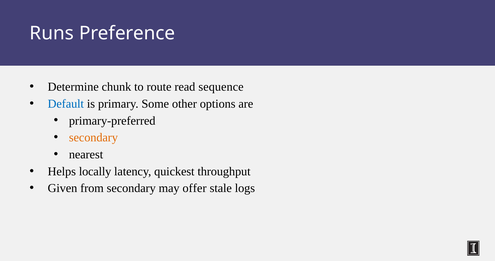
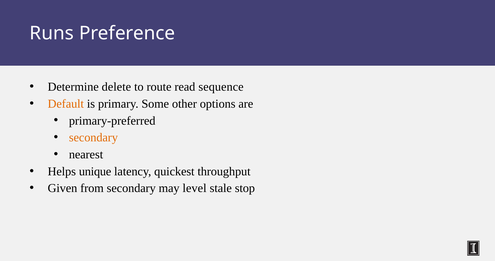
chunk: chunk -> delete (116, 87)
Default colour: blue -> orange (66, 104)
locally: locally -> unique (95, 172)
offer: offer -> level (195, 189)
logs: logs -> stop (245, 189)
